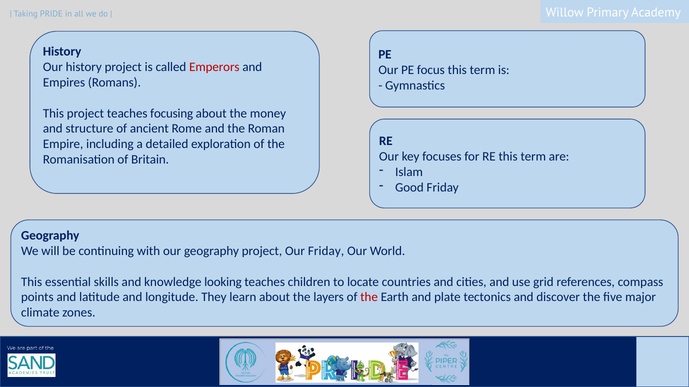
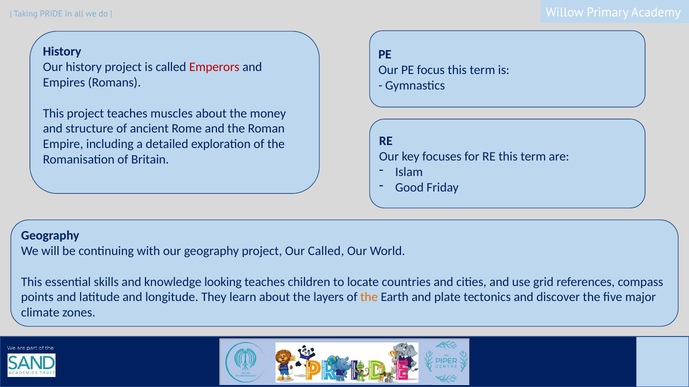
focusing: focusing -> muscles (172, 113)
Our Friday: Friday -> Called (326, 251)
the colour: red -> orange (369, 298)
